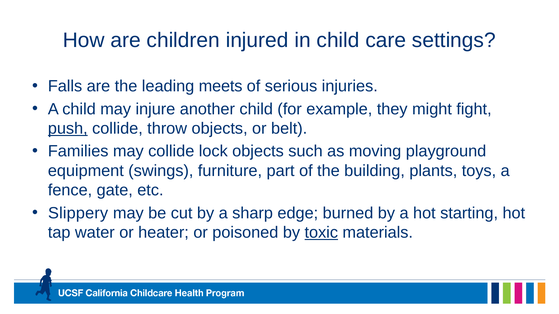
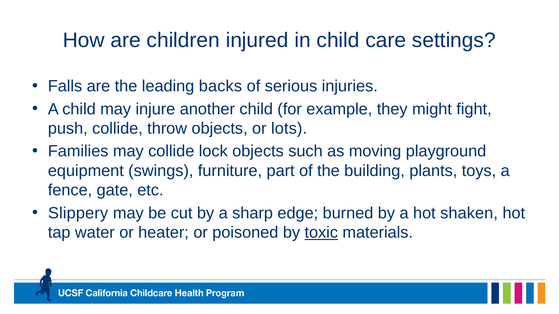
meets: meets -> backs (220, 86)
push underline: present -> none (68, 129)
belt: belt -> lots (289, 129)
starting: starting -> shaken (469, 213)
